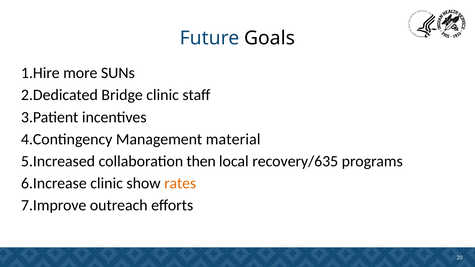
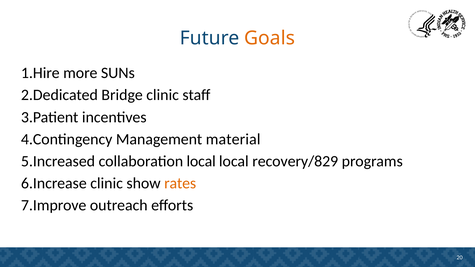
Goals colour: black -> orange (270, 38)
collaboration then: then -> local (201, 161)
recovery/635: recovery/635 -> recovery/829 (295, 161)
